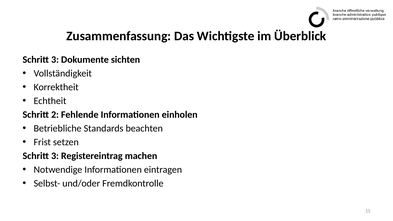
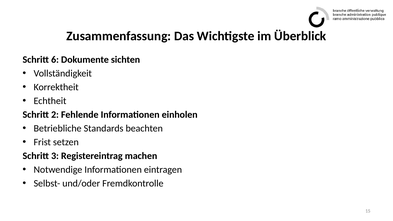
3: 3 -> 6 (55, 60)
